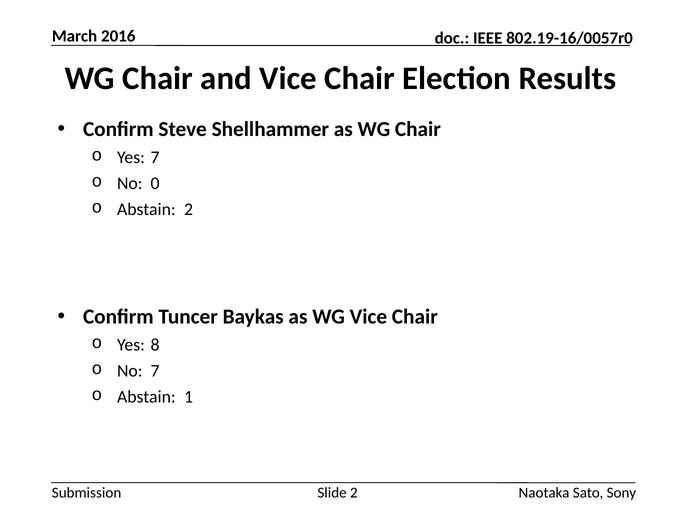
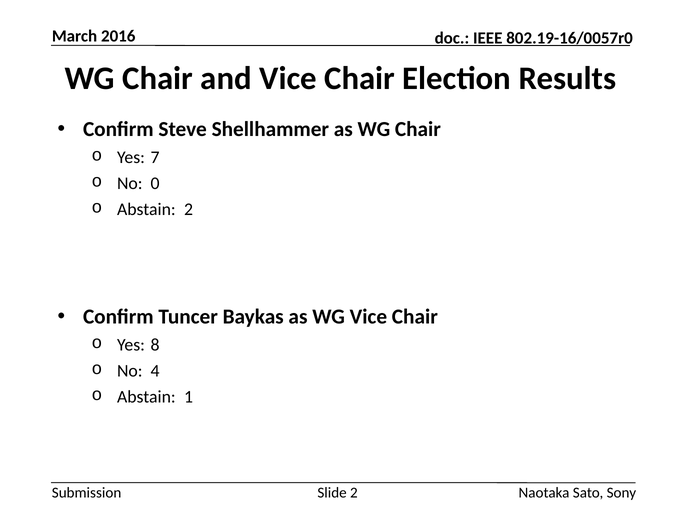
No 7: 7 -> 4 (155, 371)
